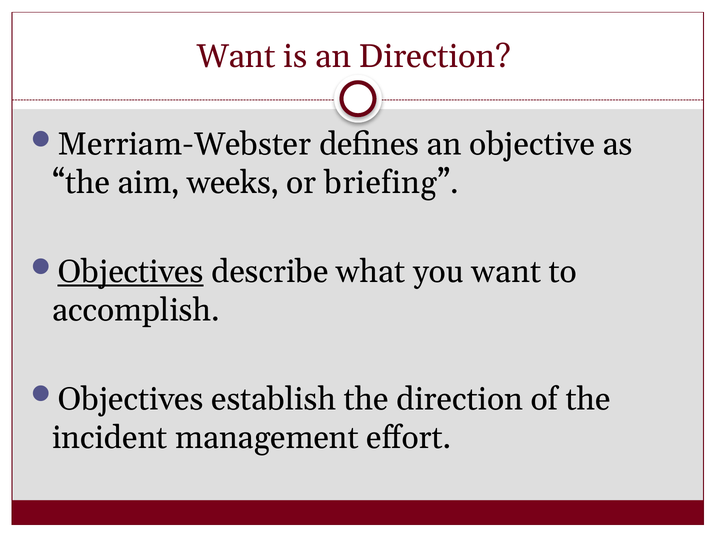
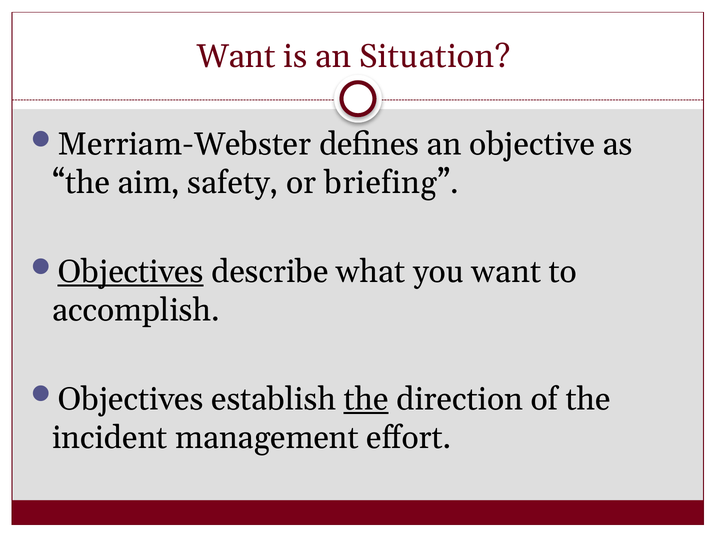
an Direction: Direction -> Situation (435, 56)
weeks: weeks -> safety (233, 183)
the underline: none -> present (366, 399)
